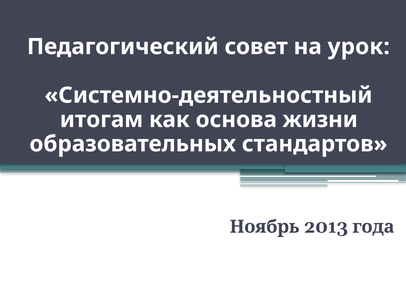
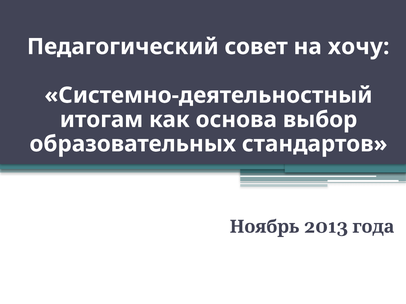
урок: урок -> хочу (359, 47)
жизни: жизни -> выбор (320, 120)
